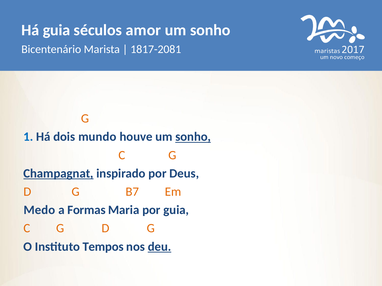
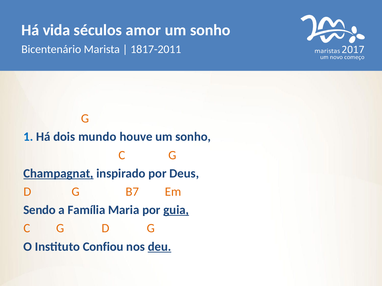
Há guia: guia -> vida (56, 30)
1817-2081: 1817-2081 -> 1817-2011 (156, 49)
sonho underline: present -> none (193, 137)
Medo: Medo -> Sendo (40, 210)
Formas: Formas -> Família (86, 210)
guia underline: none -> present (176, 210)
Tempos: Tempos -> Confiou (103, 247)
